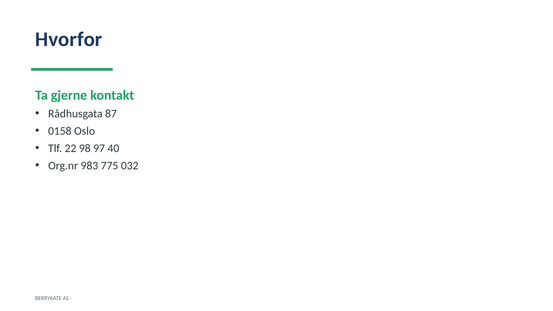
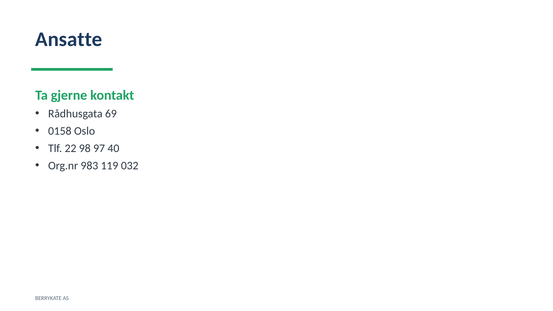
Hvorfor: Hvorfor -> Ansatte (69, 39)
87: 87 -> 69 (111, 114)
775: 775 -> 119 (110, 166)
